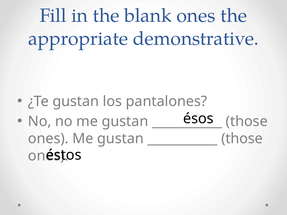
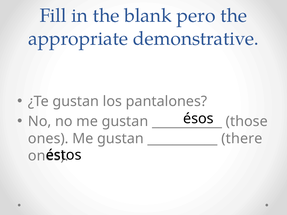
blank ones: ones -> pero (196, 16)
those: those -> there (242, 139)
